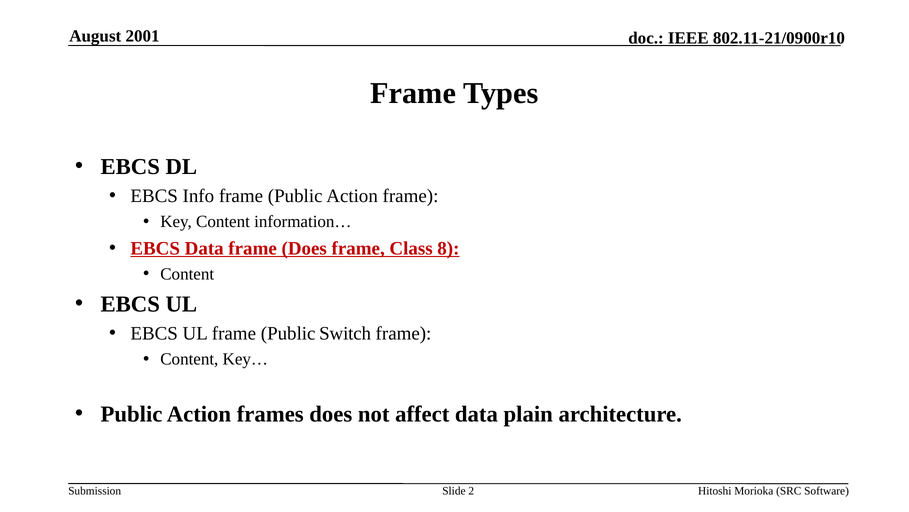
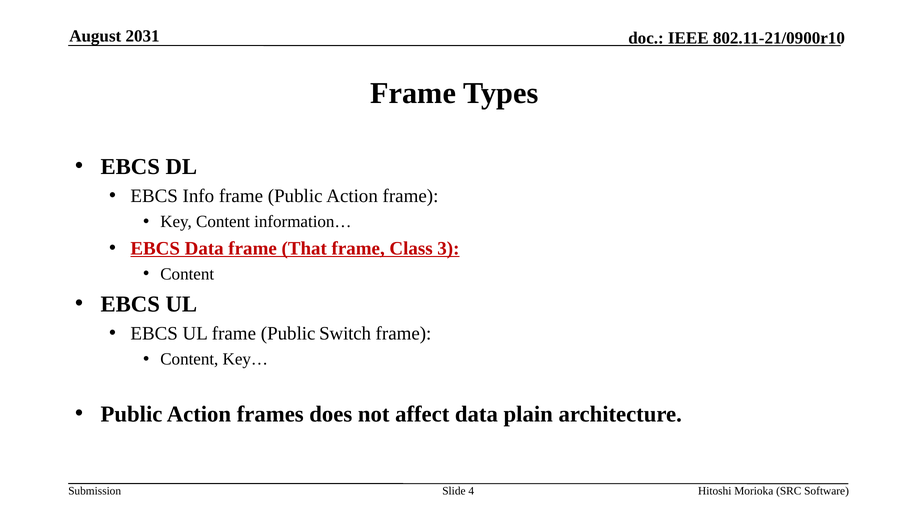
2001: 2001 -> 2031 (143, 36)
frame Does: Does -> That (304, 248)
8: 8 -> 3 (448, 248)
2: 2 -> 4 (471, 490)
